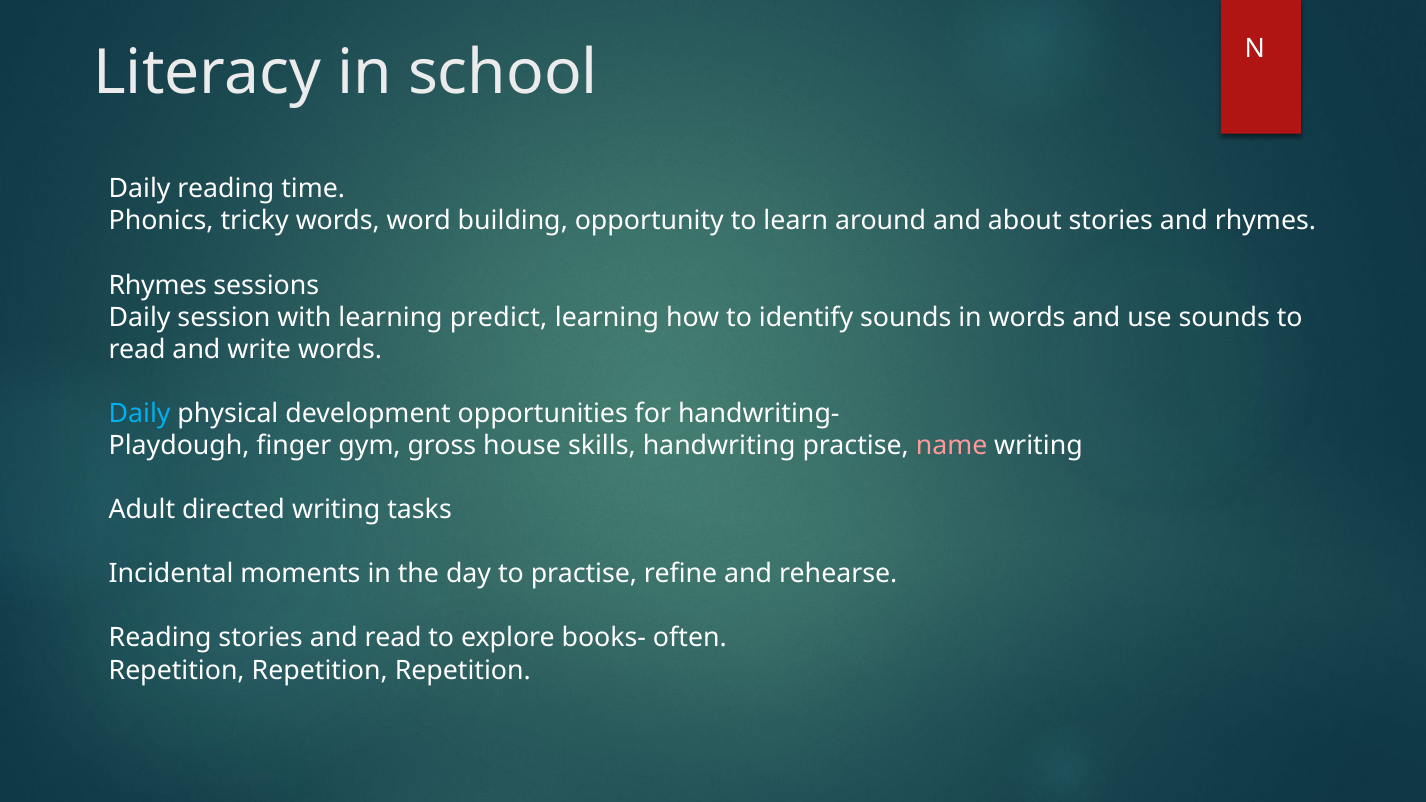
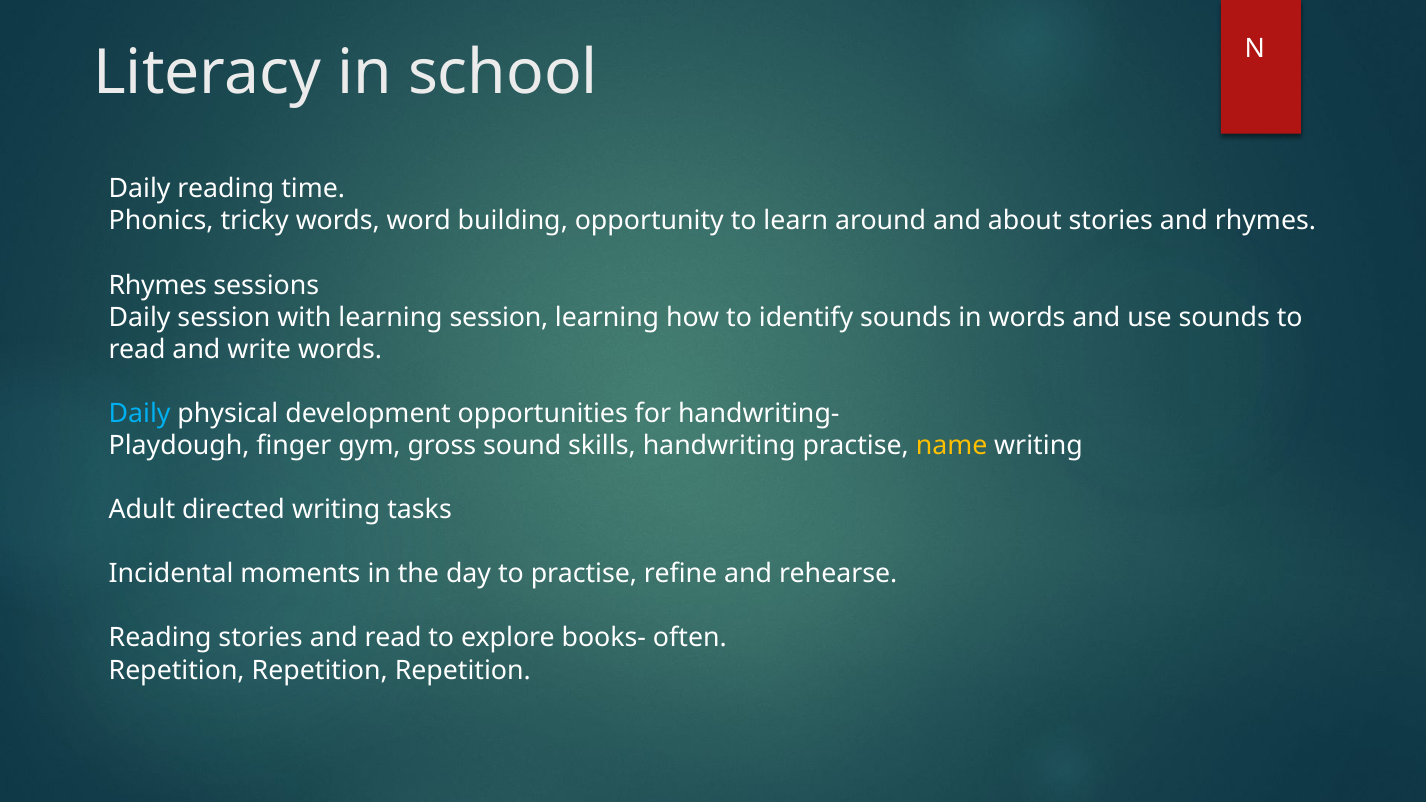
learning predict: predict -> session (499, 317)
house: house -> sound (522, 446)
name colour: pink -> yellow (952, 446)
